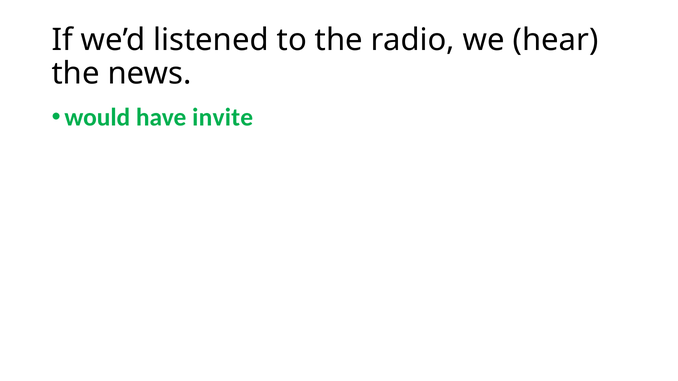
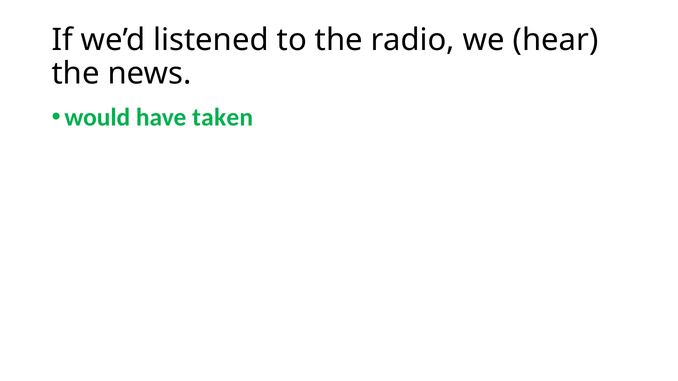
invite: invite -> taken (223, 118)
